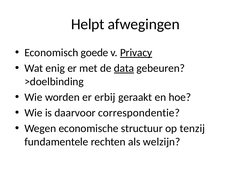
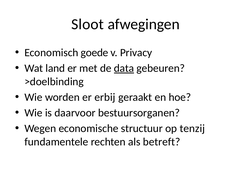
Helpt: Helpt -> Sloot (88, 24)
Privacy underline: present -> none (136, 53)
enig: enig -> land (55, 68)
correspondentie: correspondentie -> bestuursorganen (139, 113)
welzijn: welzijn -> betreft (162, 142)
